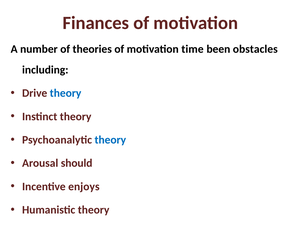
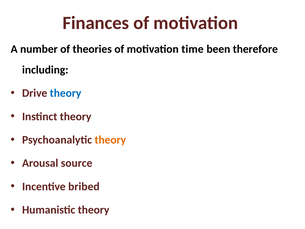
obstacles: obstacles -> therefore (255, 49)
theory colour: blue -> orange (110, 140)
should: should -> source (77, 163)
enjoys: enjoys -> bribed (84, 186)
